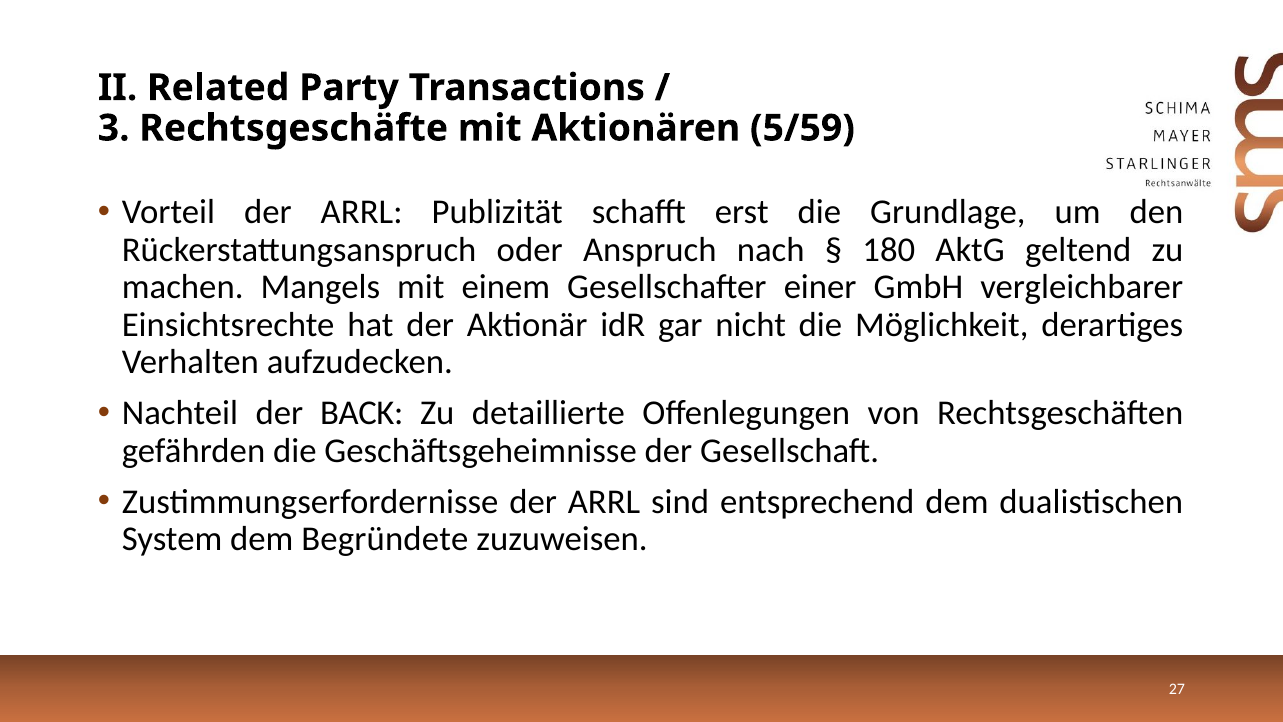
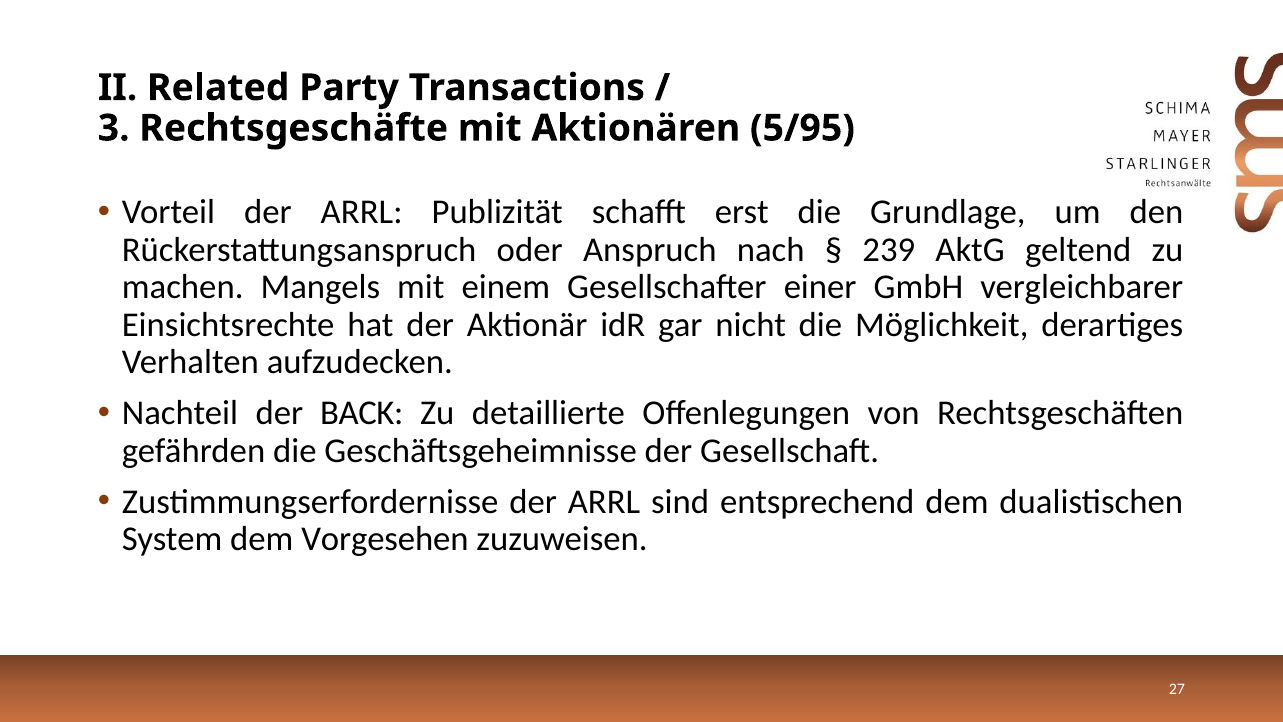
5/59: 5/59 -> 5/95 (802, 128)
180: 180 -> 239 (889, 250)
Begründete: Begründete -> Vorgesehen (385, 539)
